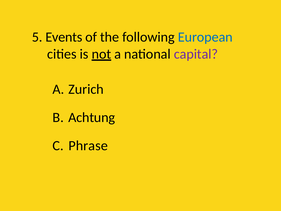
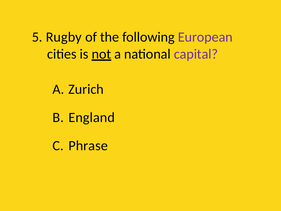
Events: Events -> Rugby (64, 37)
European colour: blue -> purple (205, 37)
Achtung: Achtung -> England (92, 117)
